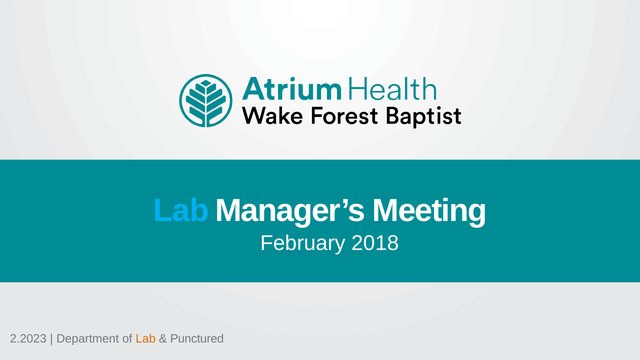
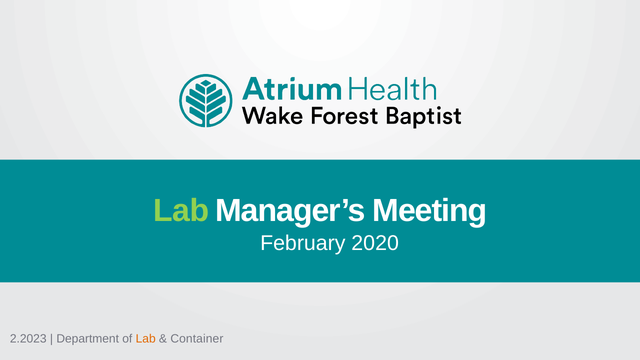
Lab colour: light blue -> light green (181, 211)
2018: 2018 -> 2020 (375, 243)
Punctured: Punctured -> Container (197, 339)
